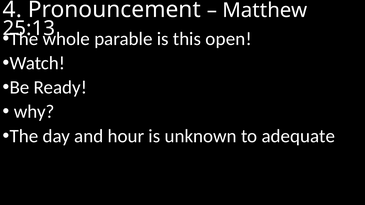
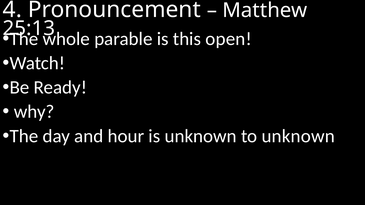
to adequate: adequate -> unknown (298, 136)
